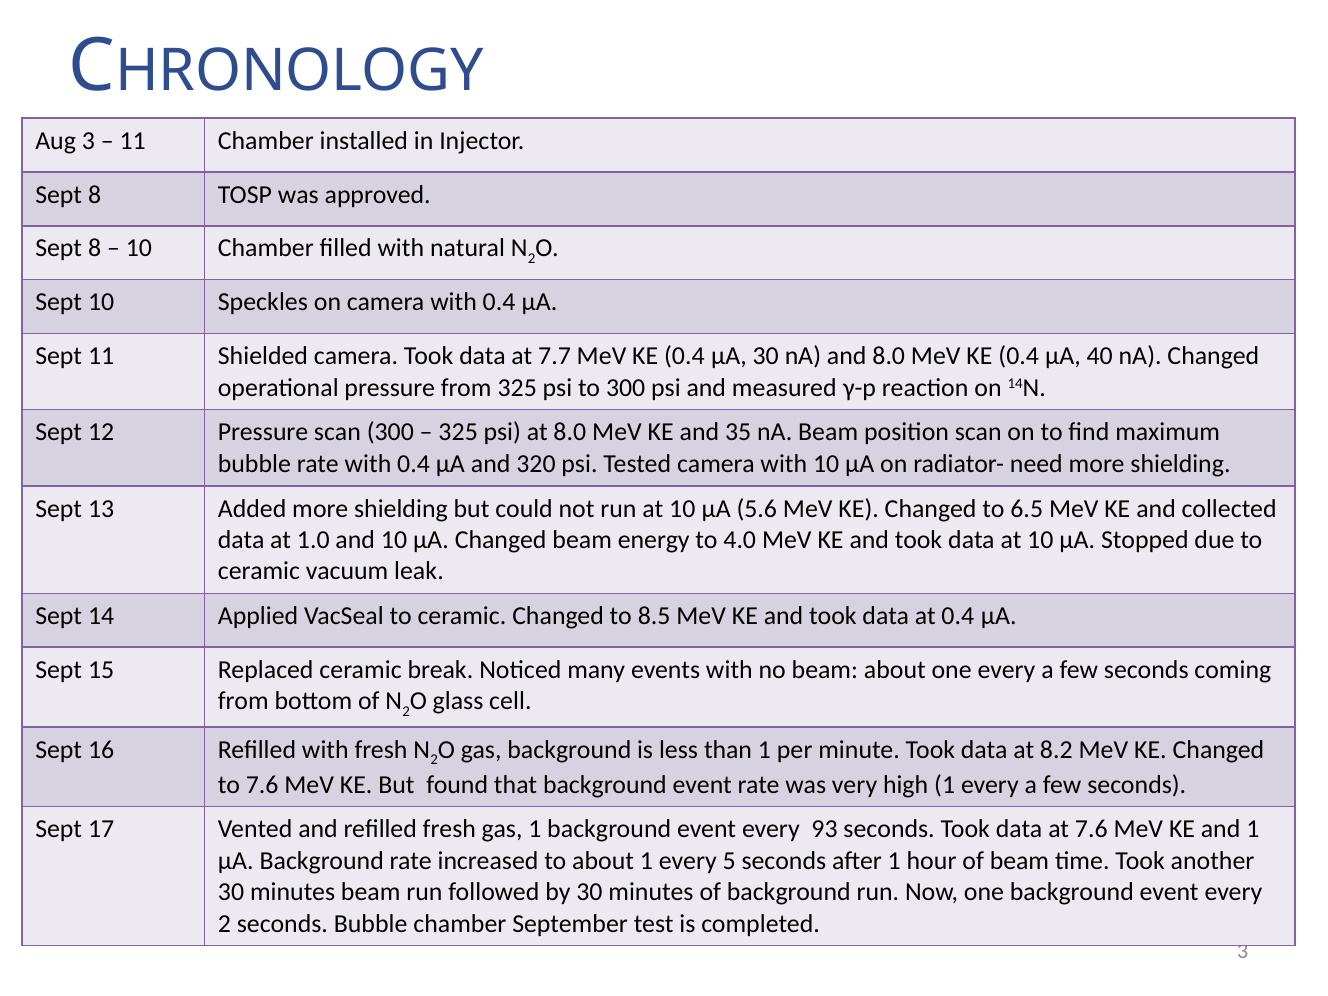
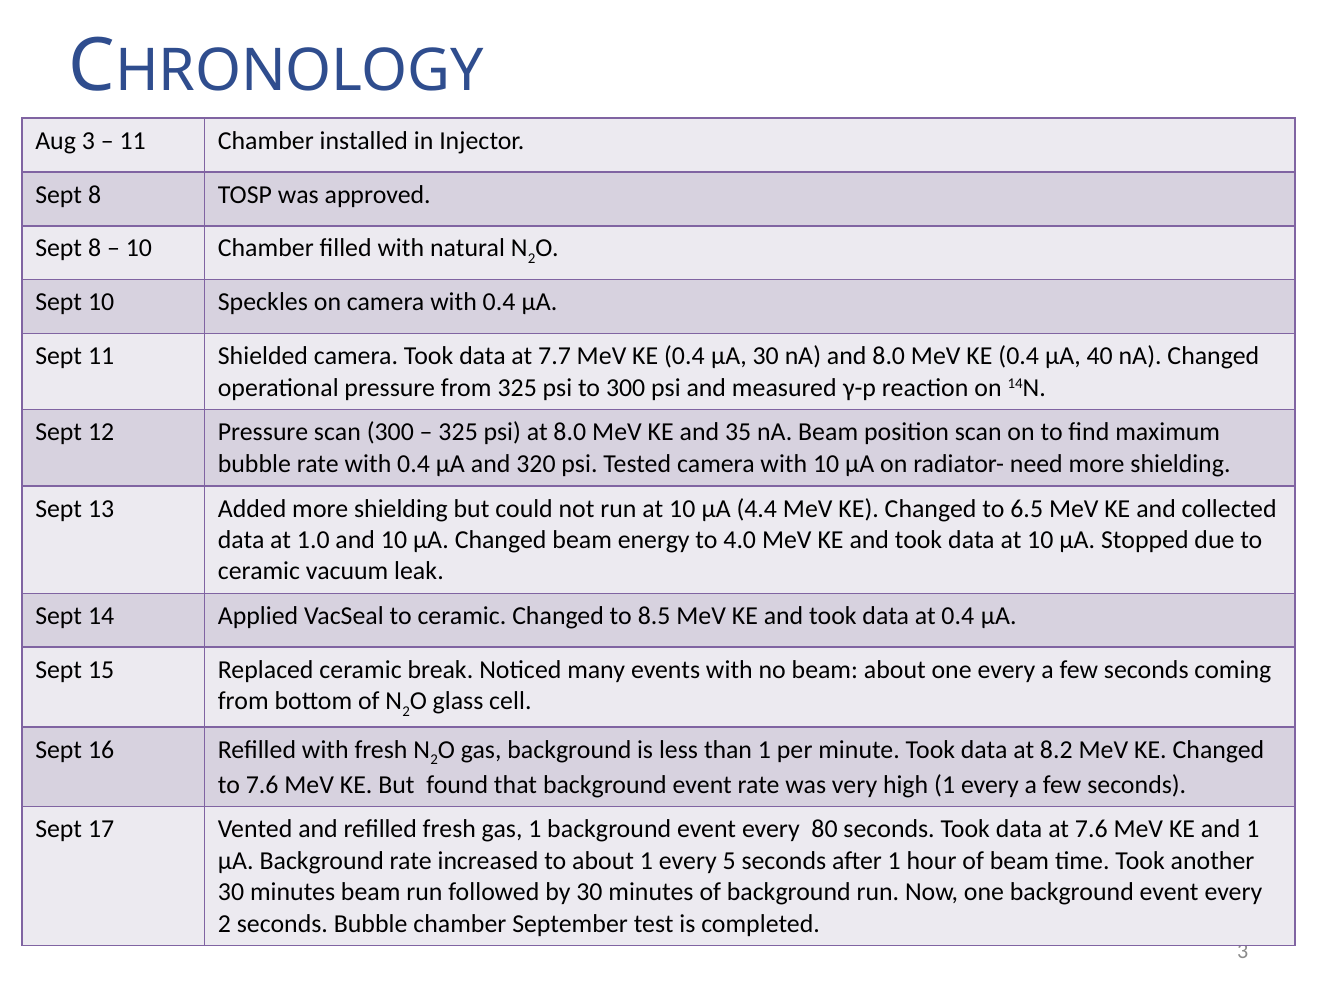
5.6: 5.6 -> 4.4 (757, 509)
93: 93 -> 80 (825, 829)
